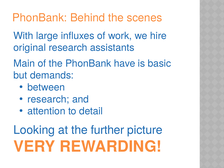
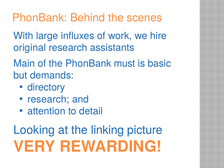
have: have -> must (125, 63)
between: between -> directory (46, 87)
further: further -> linking (107, 130)
